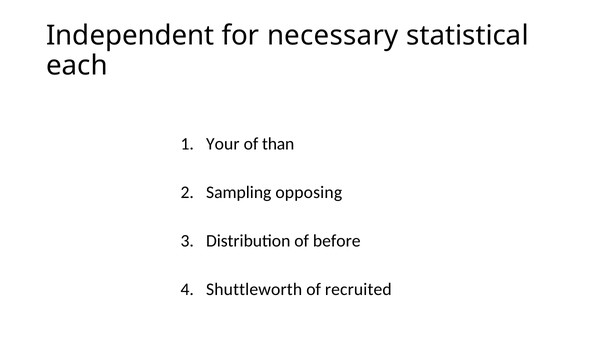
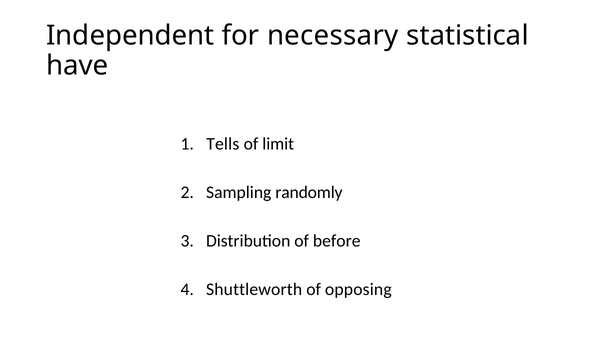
each: each -> have (77, 66)
Your: Your -> Tells (223, 144)
than: than -> limit (278, 144)
opposing: opposing -> randomly (309, 192)
recruited: recruited -> opposing (358, 289)
